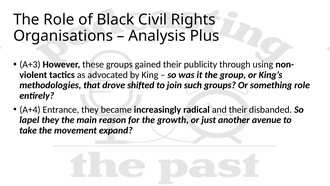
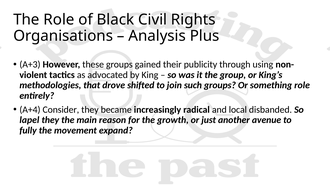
Entrance: Entrance -> Consider (61, 109)
and their: their -> local (238, 109)
take: take -> fully (28, 130)
